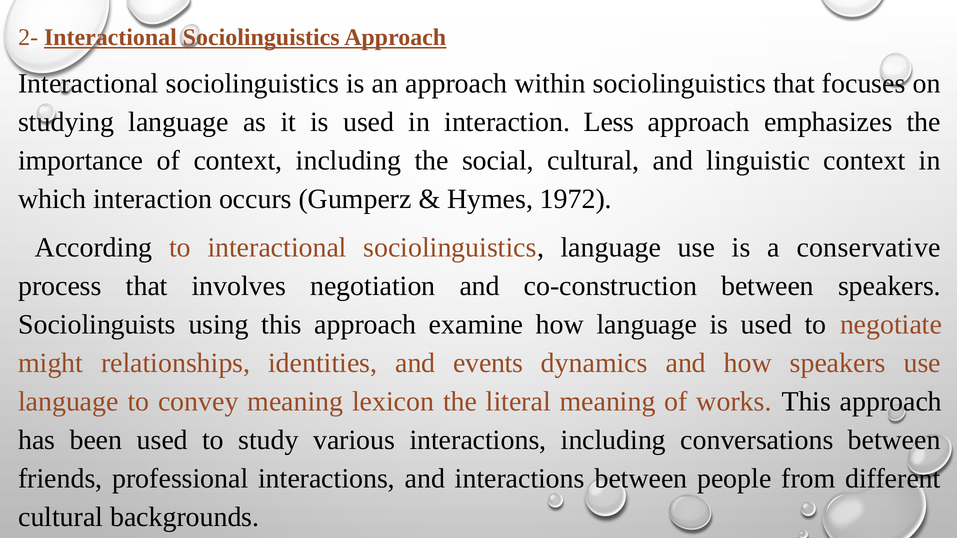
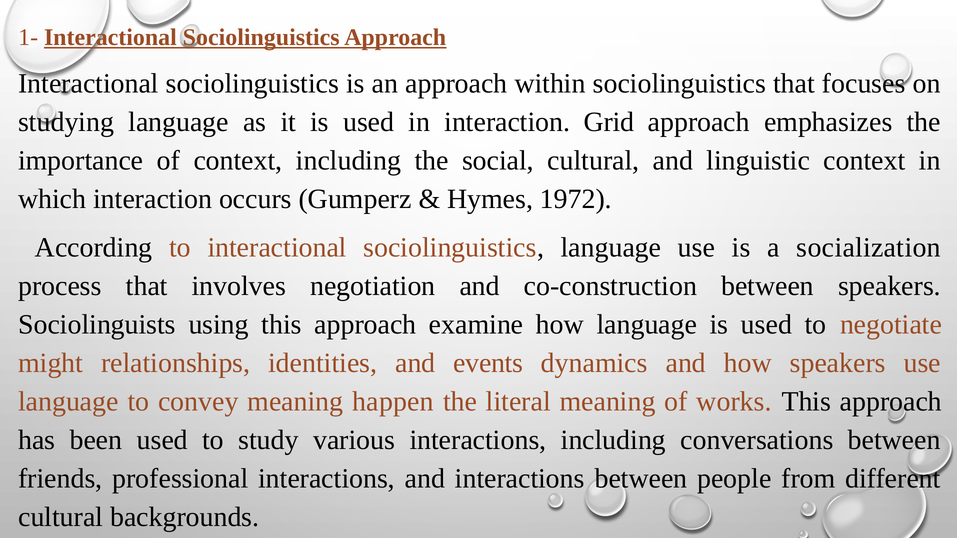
2-: 2- -> 1- (28, 37)
Less: Less -> Grid (609, 122)
conservative: conservative -> socialization (869, 248)
lexicon: lexicon -> happen (393, 402)
